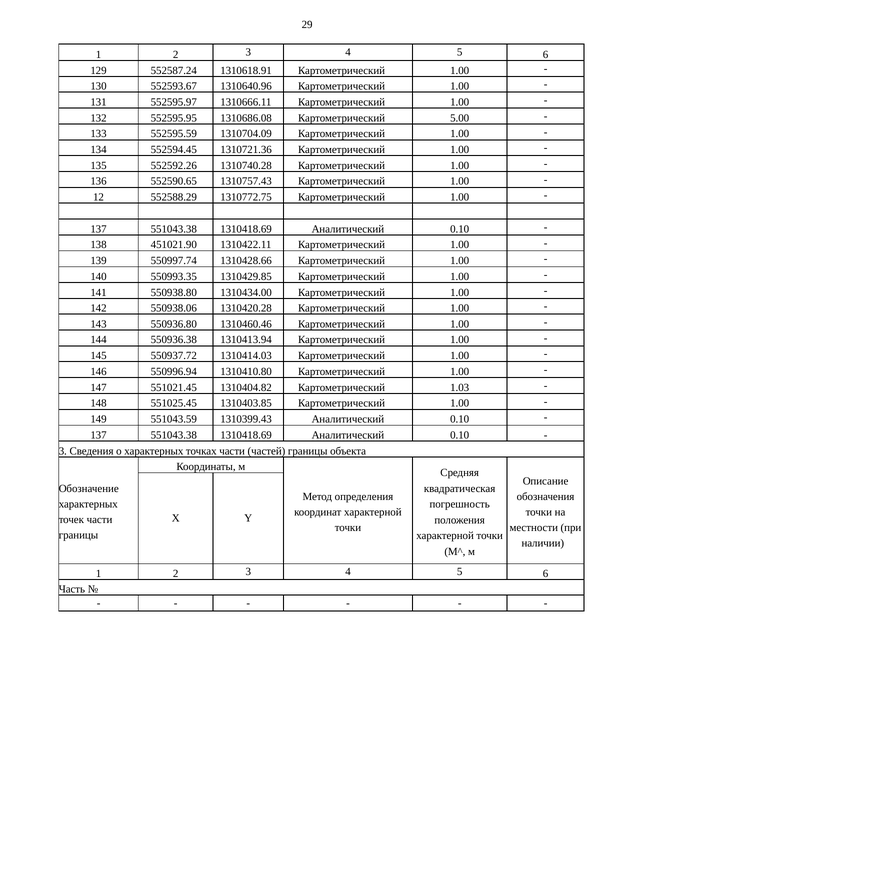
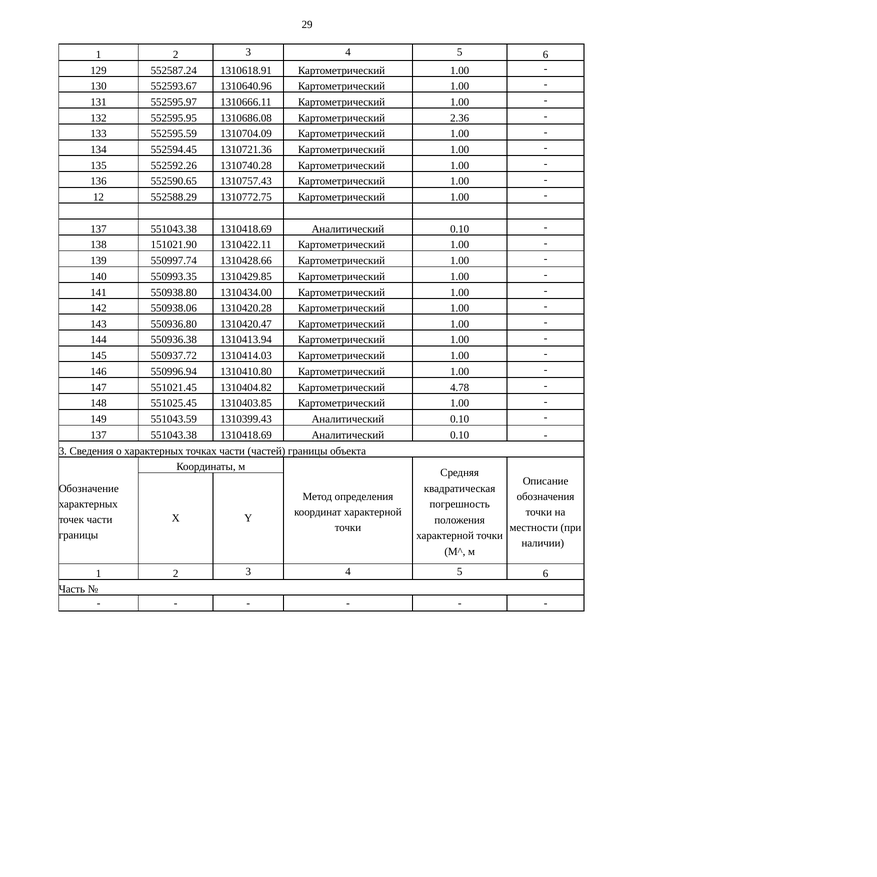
5.00: 5.00 -> 2.36 (460, 118)
451021.90: 451021.90 -> 151021.90 (174, 245)
1310460.46: 1310460.46 -> 1310420.47 (246, 324)
1.03: 1.03 -> 4.78 (460, 388)
